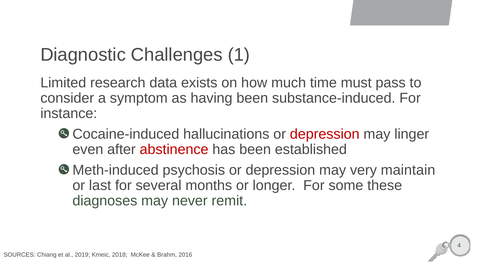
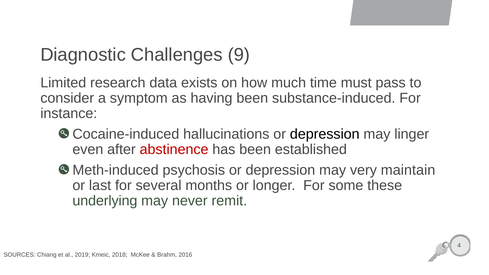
1: 1 -> 9 (239, 55)
depression colour: red -> black (325, 134)
diagnoses: diagnoses -> underlying (105, 201)
